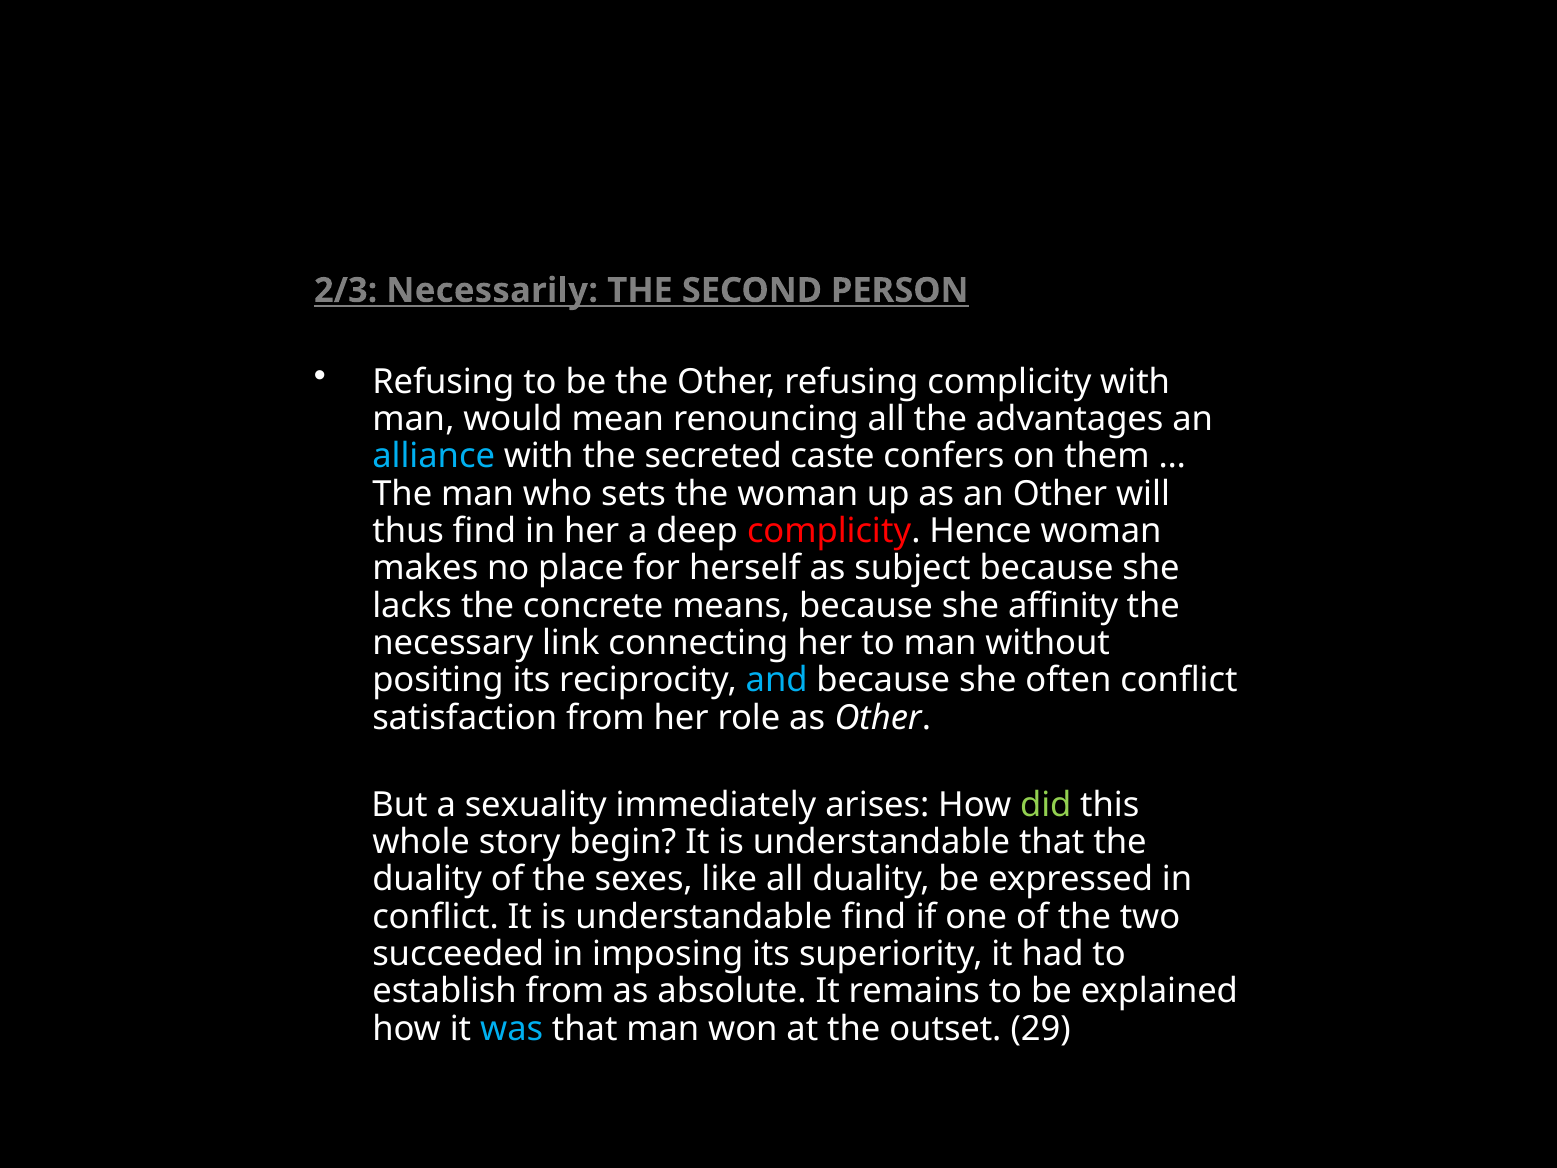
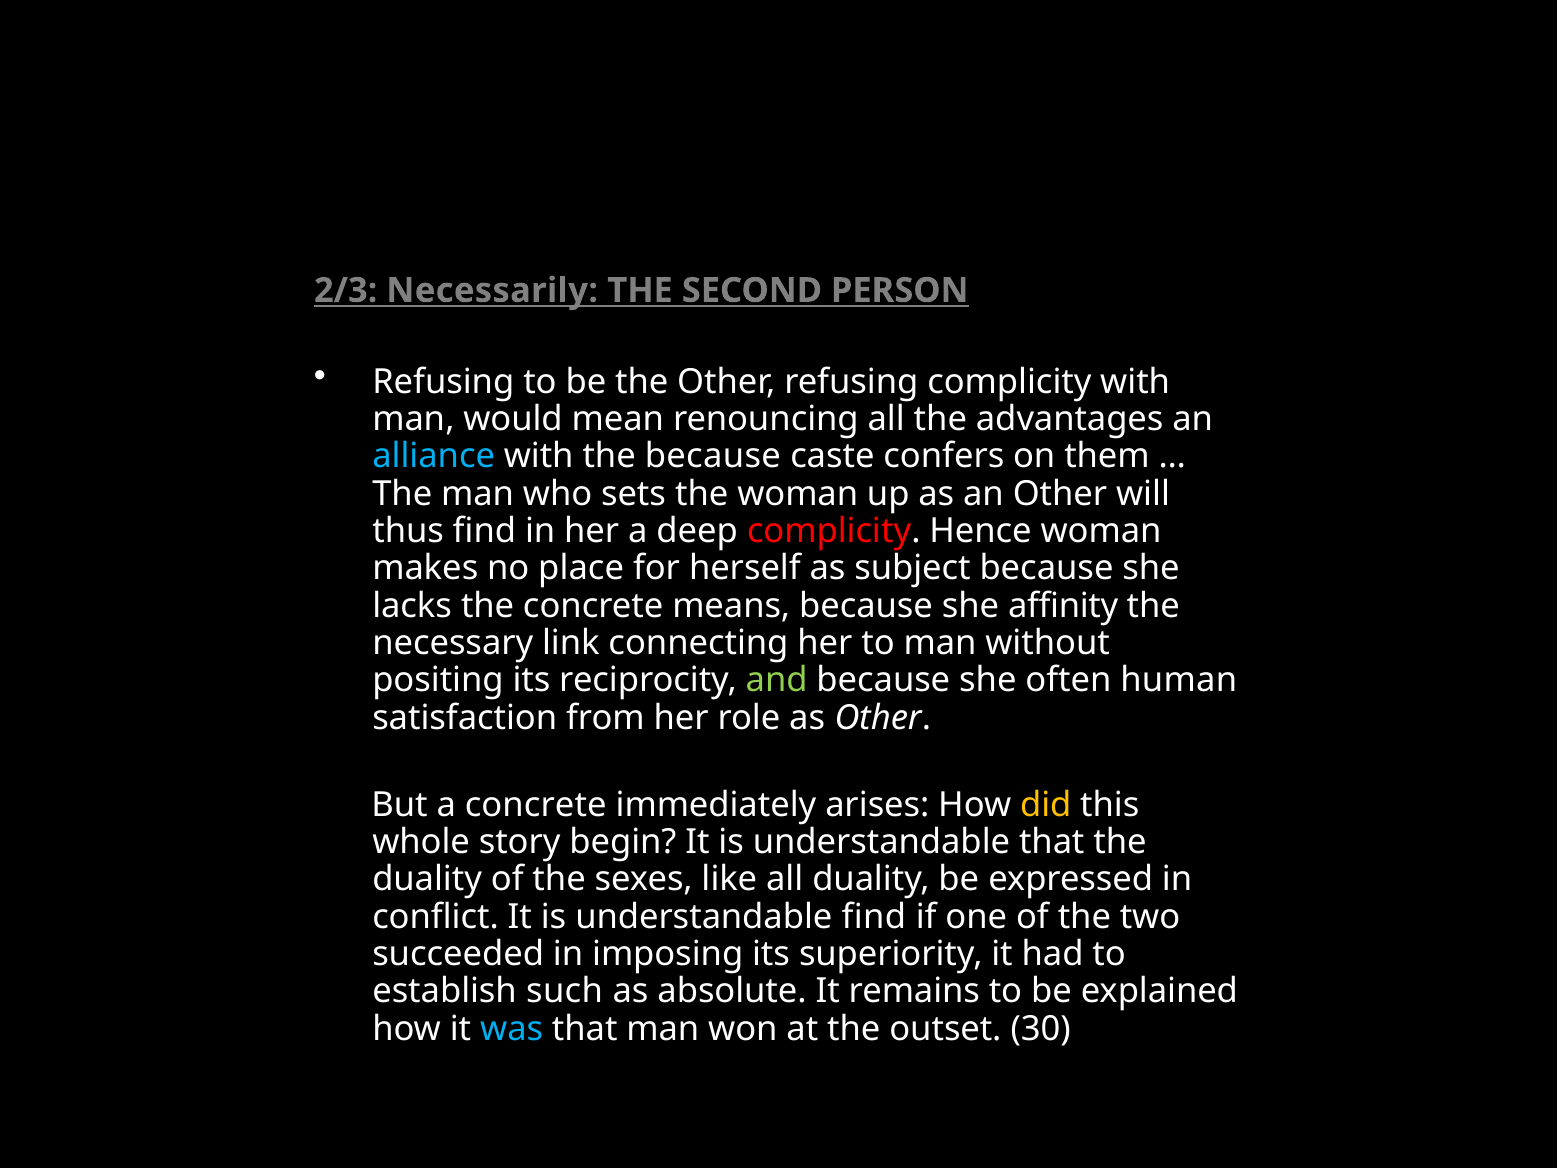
the secreted: secreted -> because (713, 456)
and colour: light blue -> light green (777, 680)
often conflict: conflict -> human (1179, 680)
a sexuality: sexuality -> concrete (536, 805)
did colour: light green -> yellow (1046, 805)
establish from: from -> such (565, 991)
29: 29 -> 30 (1041, 1029)
